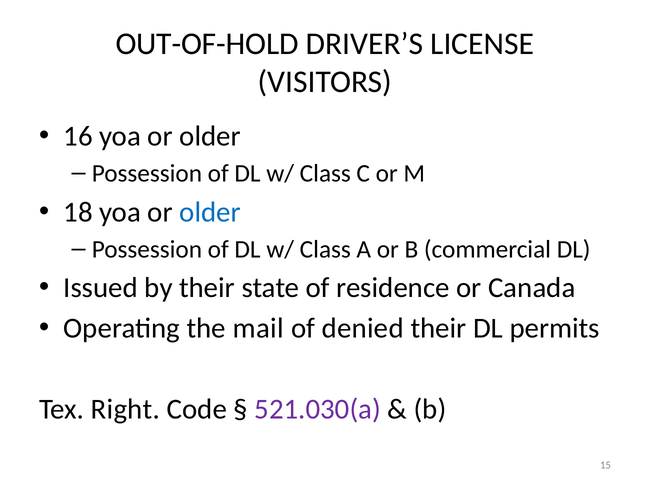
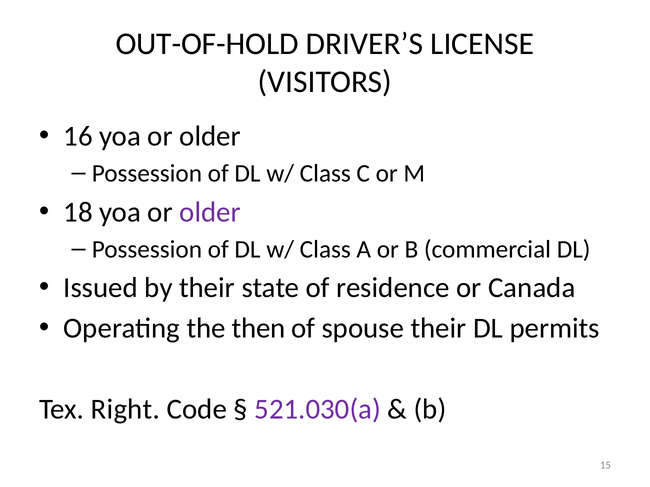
older colour: blue -> purple (210, 212)
mail: mail -> then (259, 329)
denied: denied -> spouse (363, 329)
